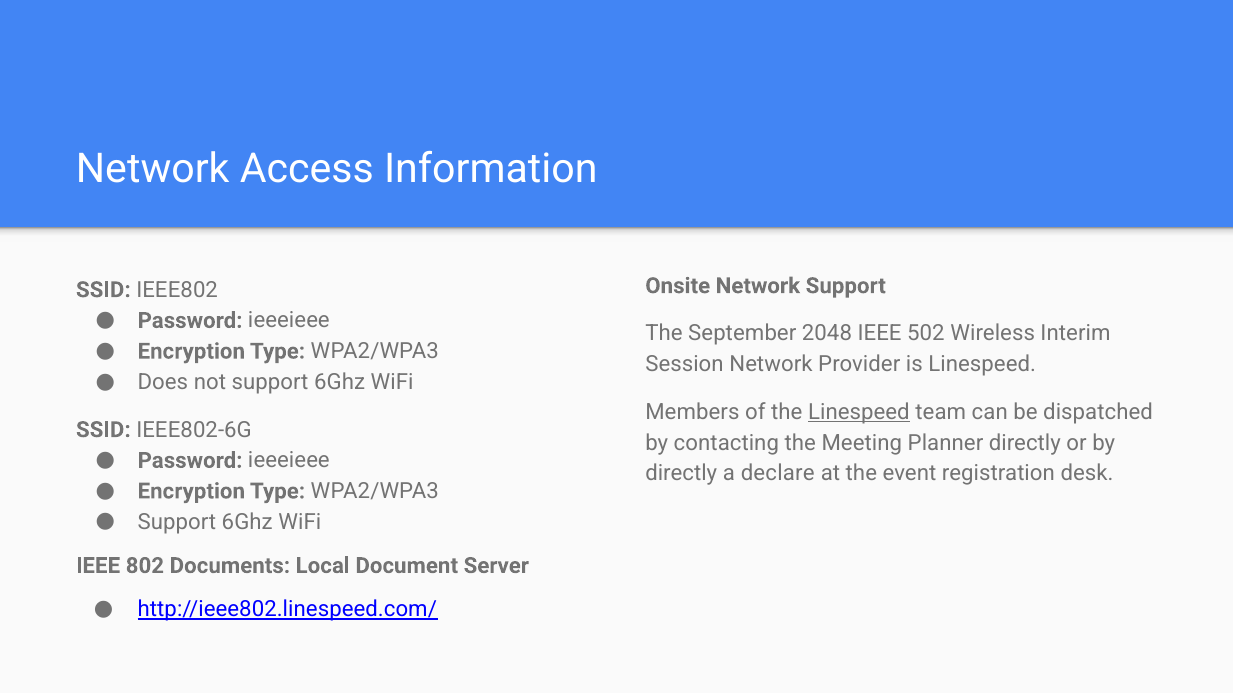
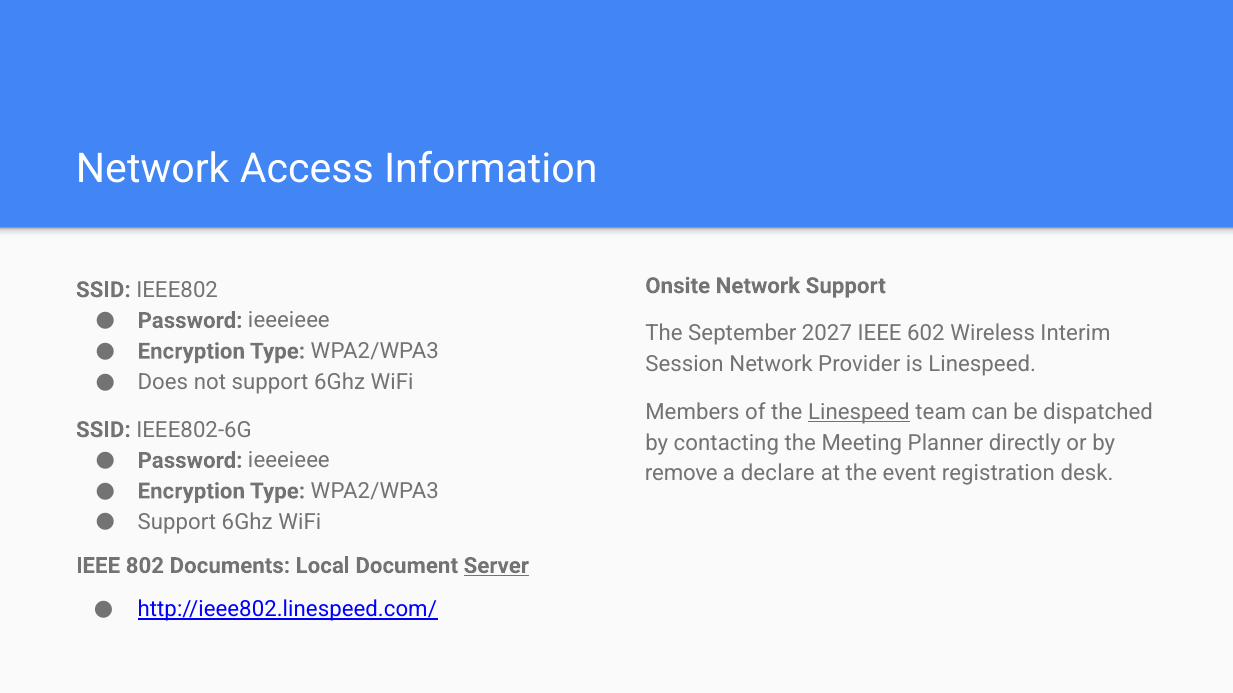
2048: 2048 -> 2027 (827, 334)
502: 502 -> 602 (926, 334)
directly: directly -> remove (681, 474)
Server underline: none -> present (496, 566)
